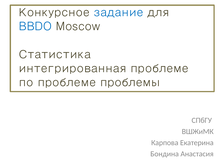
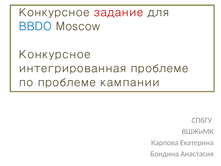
задание colour: blue -> red (119, 12)
Статистика: Статистика -> Конкурсное (55, 54)
проблемы: проблемы -> кампании (130, 82)
